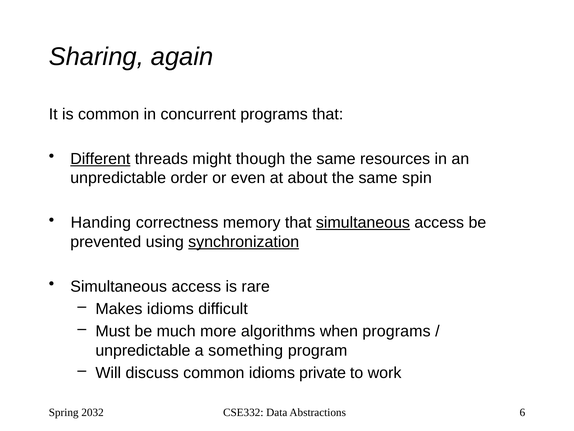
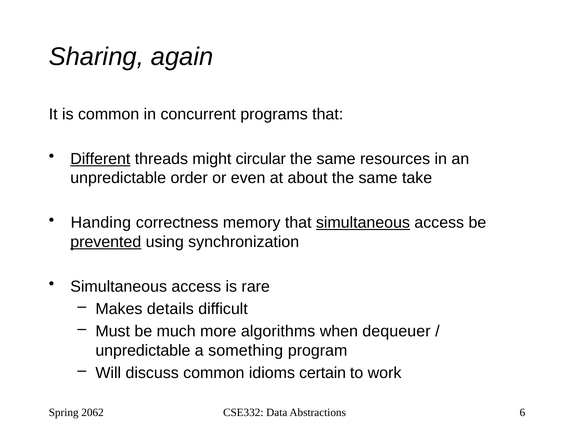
though: though -> circular (261, 159)
spin: spin -> take (417, 178)
prevented underline: none -> present (106, 242)
synchronization underline: present -> none (244, 242)
Makes idioms: idioms -> details (170, 309)
when programs: programs -> dequeuer (397, 331)
private: private -> certain (323, 372)
2032: 2032 -> 2062 (93, 412)
